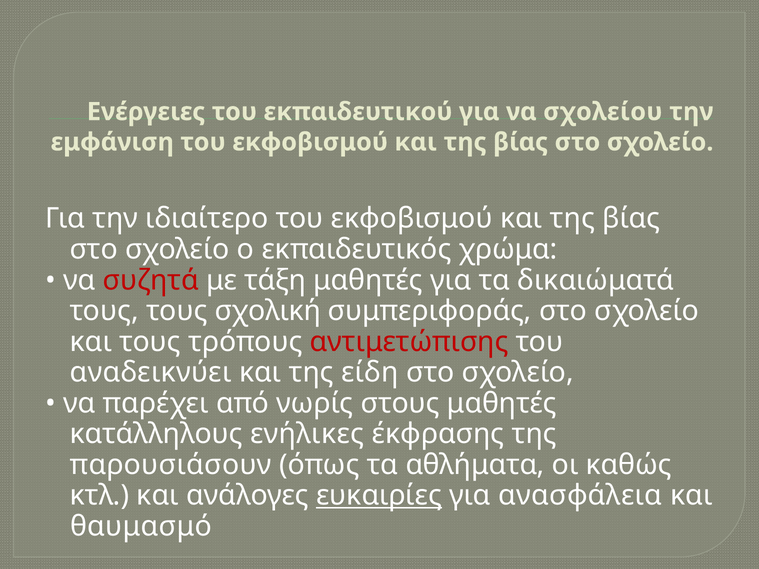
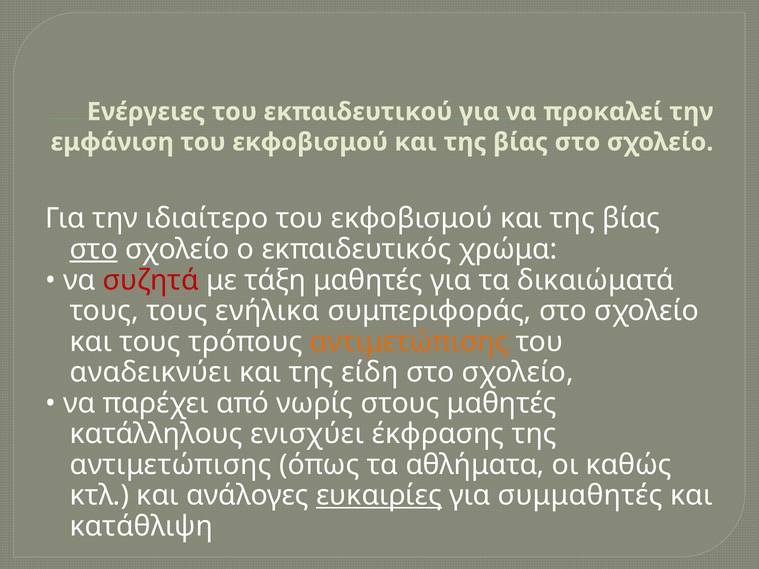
σχολείου: σχολείου -> προκαλεί (603, 112)
στο underline: none -> present (94, 249)
σχολική: σχολική -> ενήλικα (268, 311)
αντιμετώπισης colour: red -> orange (409, 342)
ενήλικες: ενήλικες -> ενισχύει (307, 434)
παρουσιάσουν: παρουσιάσουν -> αντιμετώπισης (171, 465)
ανασφάλεια: ανασφάλεια -> συμμαθητές (580, 496)
θαυμασμό: θαυμασμό -> κατάθλιψη (141, 526)
